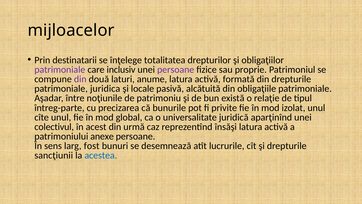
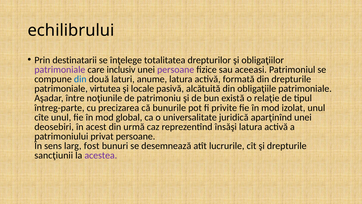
mijloacelor: mijloacelor -> echilibrului (71, 30)
proprie: proprie -> aceeasi (251, 69)
din colour: purple -> blue (80, 79)
juridica: juridica -> virtutea (105, 89)
colectivul: colectivul -> deosebiri (54, 127)
anexe: anexe -> privat (102, 136)
acestea colour: blue -> purple (101, 155)
